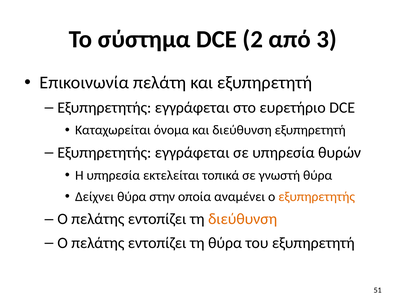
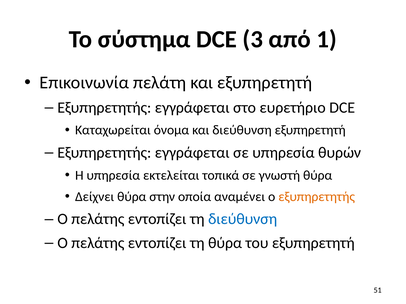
2: 2 -> 3 (253, 39)
3: 3 -> 1 (327, 39)
διεύθυνση colour: orange -> blue (243, 219)
